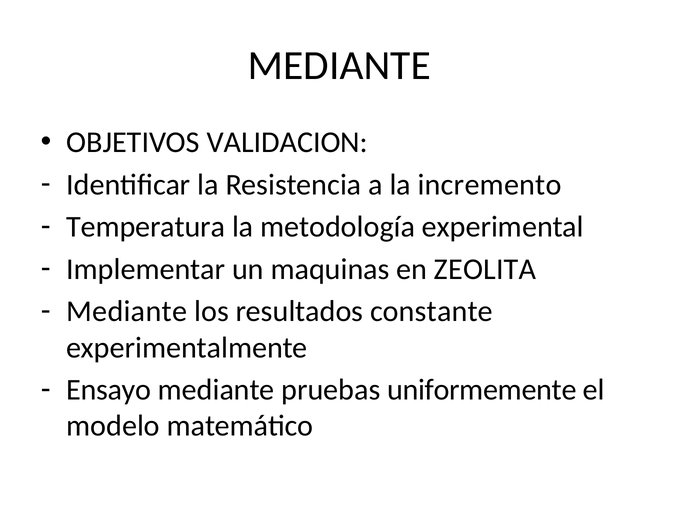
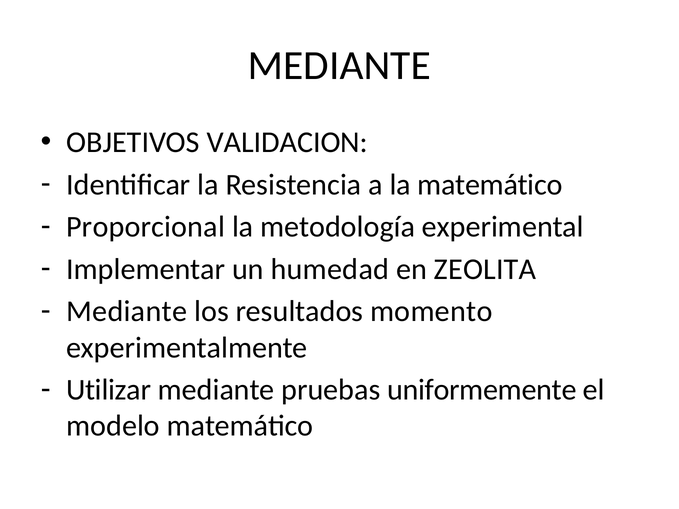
la incremento: incremento -> matemático (490, 185)
Temperatura: Temperatura -> Proporcional (146, 227)
maquinas: maquinas -> humedad (330, 269)
constante: constante -> momento (431, 311)
Ensayo: Ensayo -> Utilizar (109, 390)
